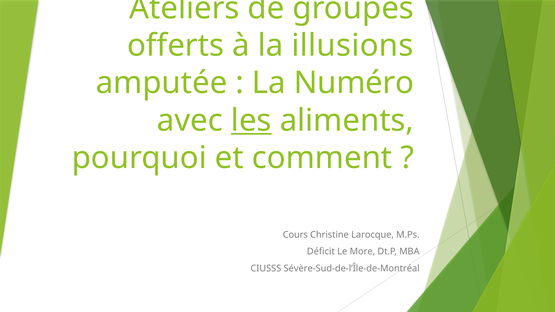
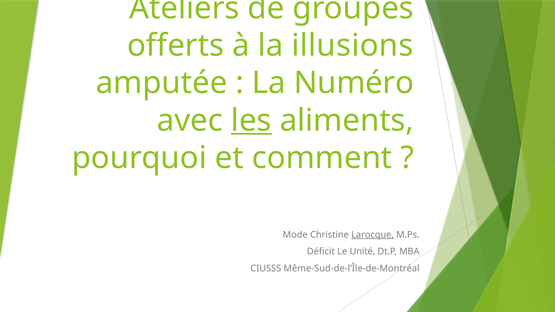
Cours: Cours -> Mode (295, 235)
Larocque underline: none -> present (373, 235)
More: More -> Unité (362, 252)
Sévère-Sud-de-l’Île-de-Montréal: Sévère-Sud-de-l’Île-de-Montréal -> Même-Sud-de-l’Île-de-Montréal (352, 269)
